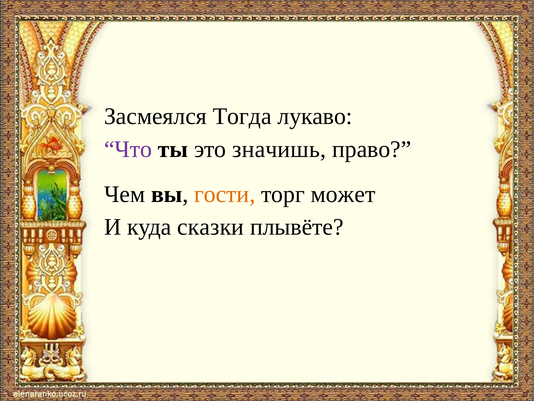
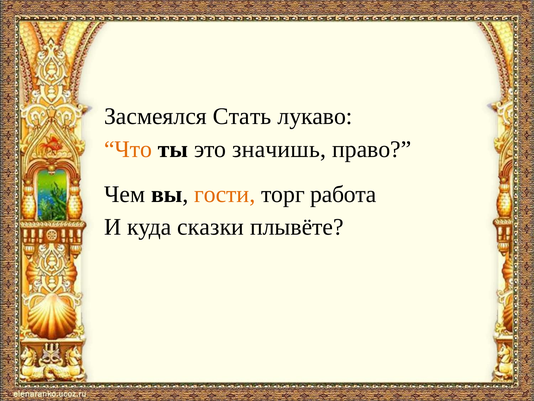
Тогда: Тогда -> Стать (242, 116)
Что colour: purple -> orange (128, 149)
может: может -> работа (343, 194)
